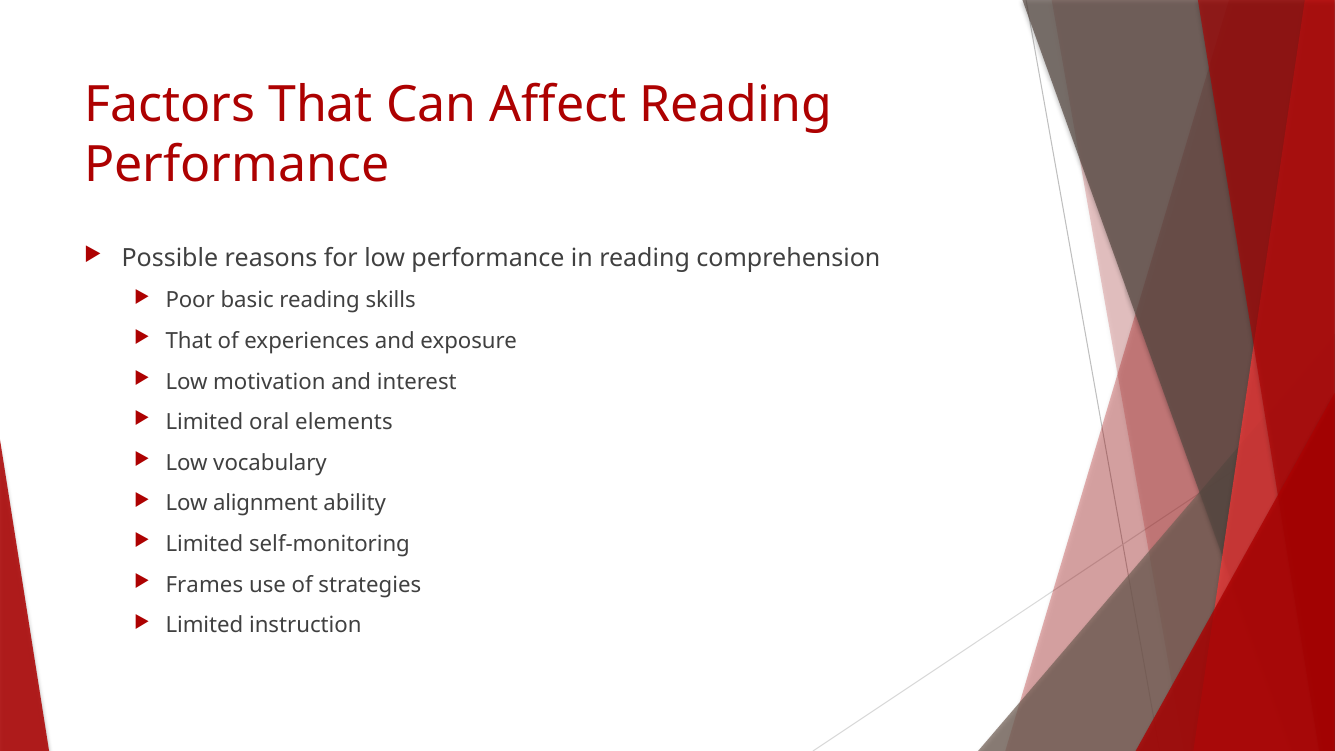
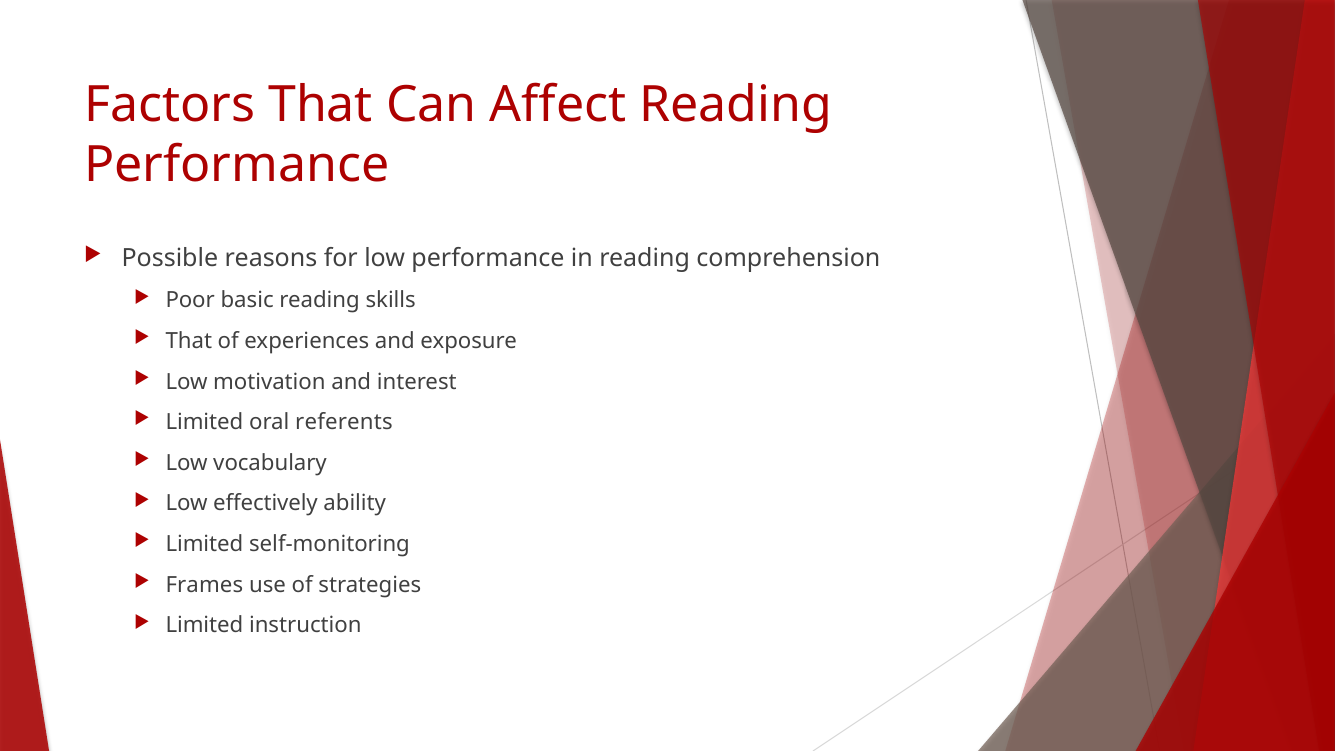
elements: elements -> referents (344, 422)
alignment: alignment -> effectively (265, 503)
